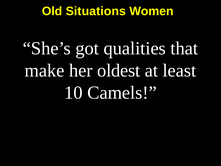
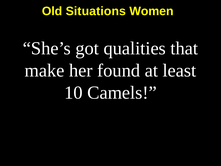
oldest: oldest -> found (119, 70)
